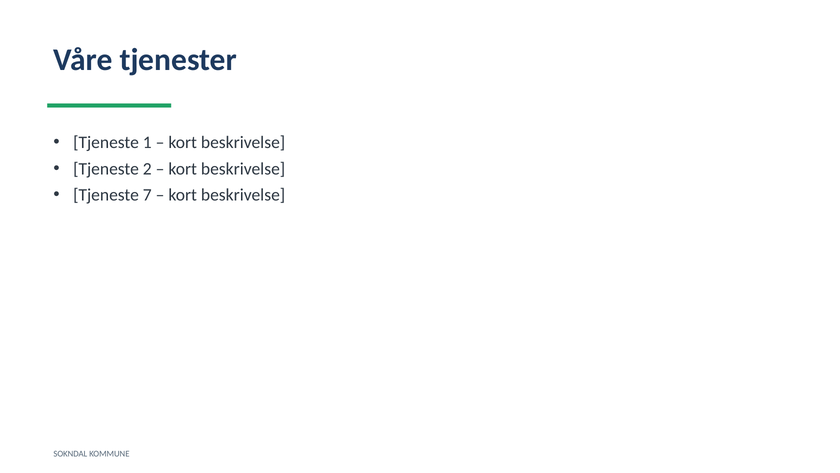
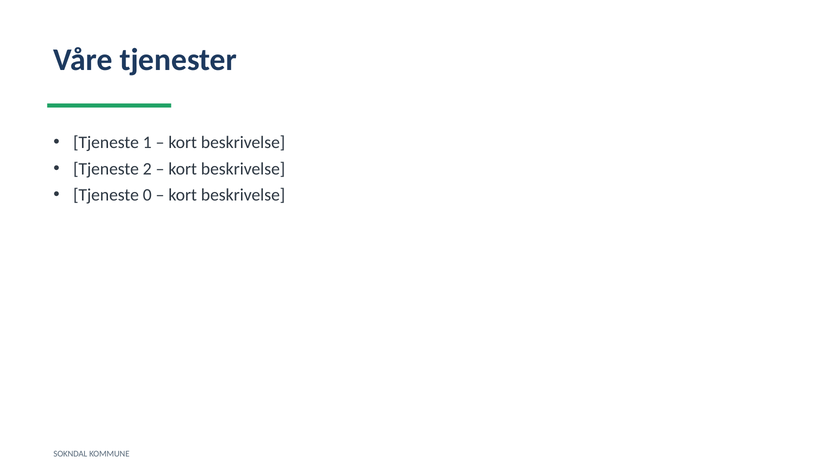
7: 7 -> 0 (147, 195)
